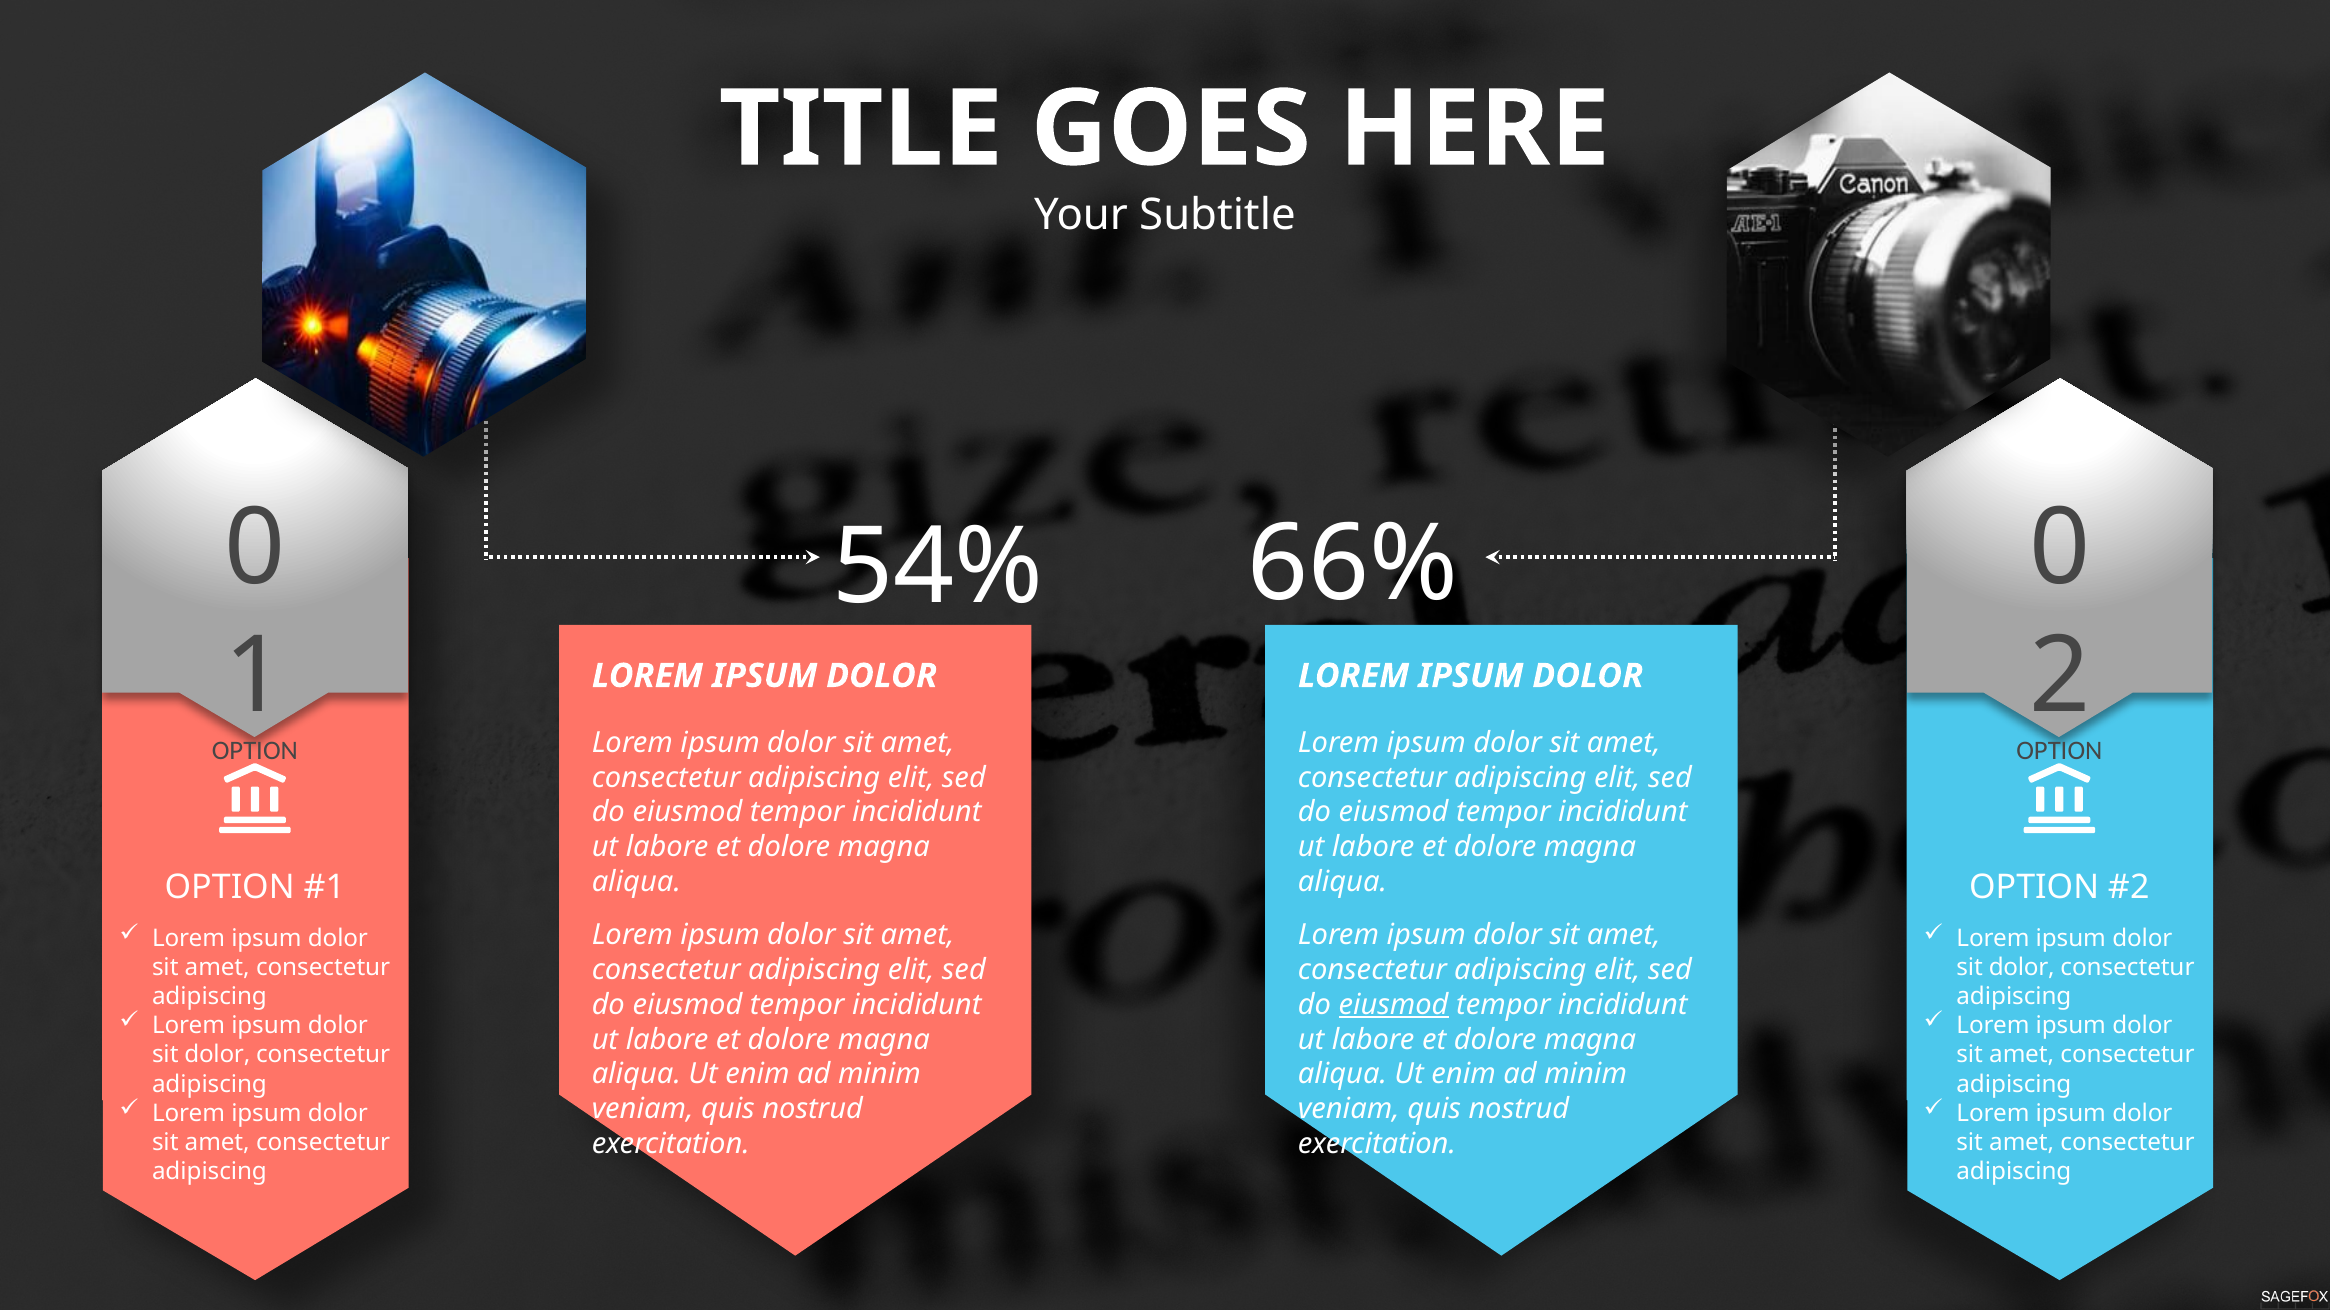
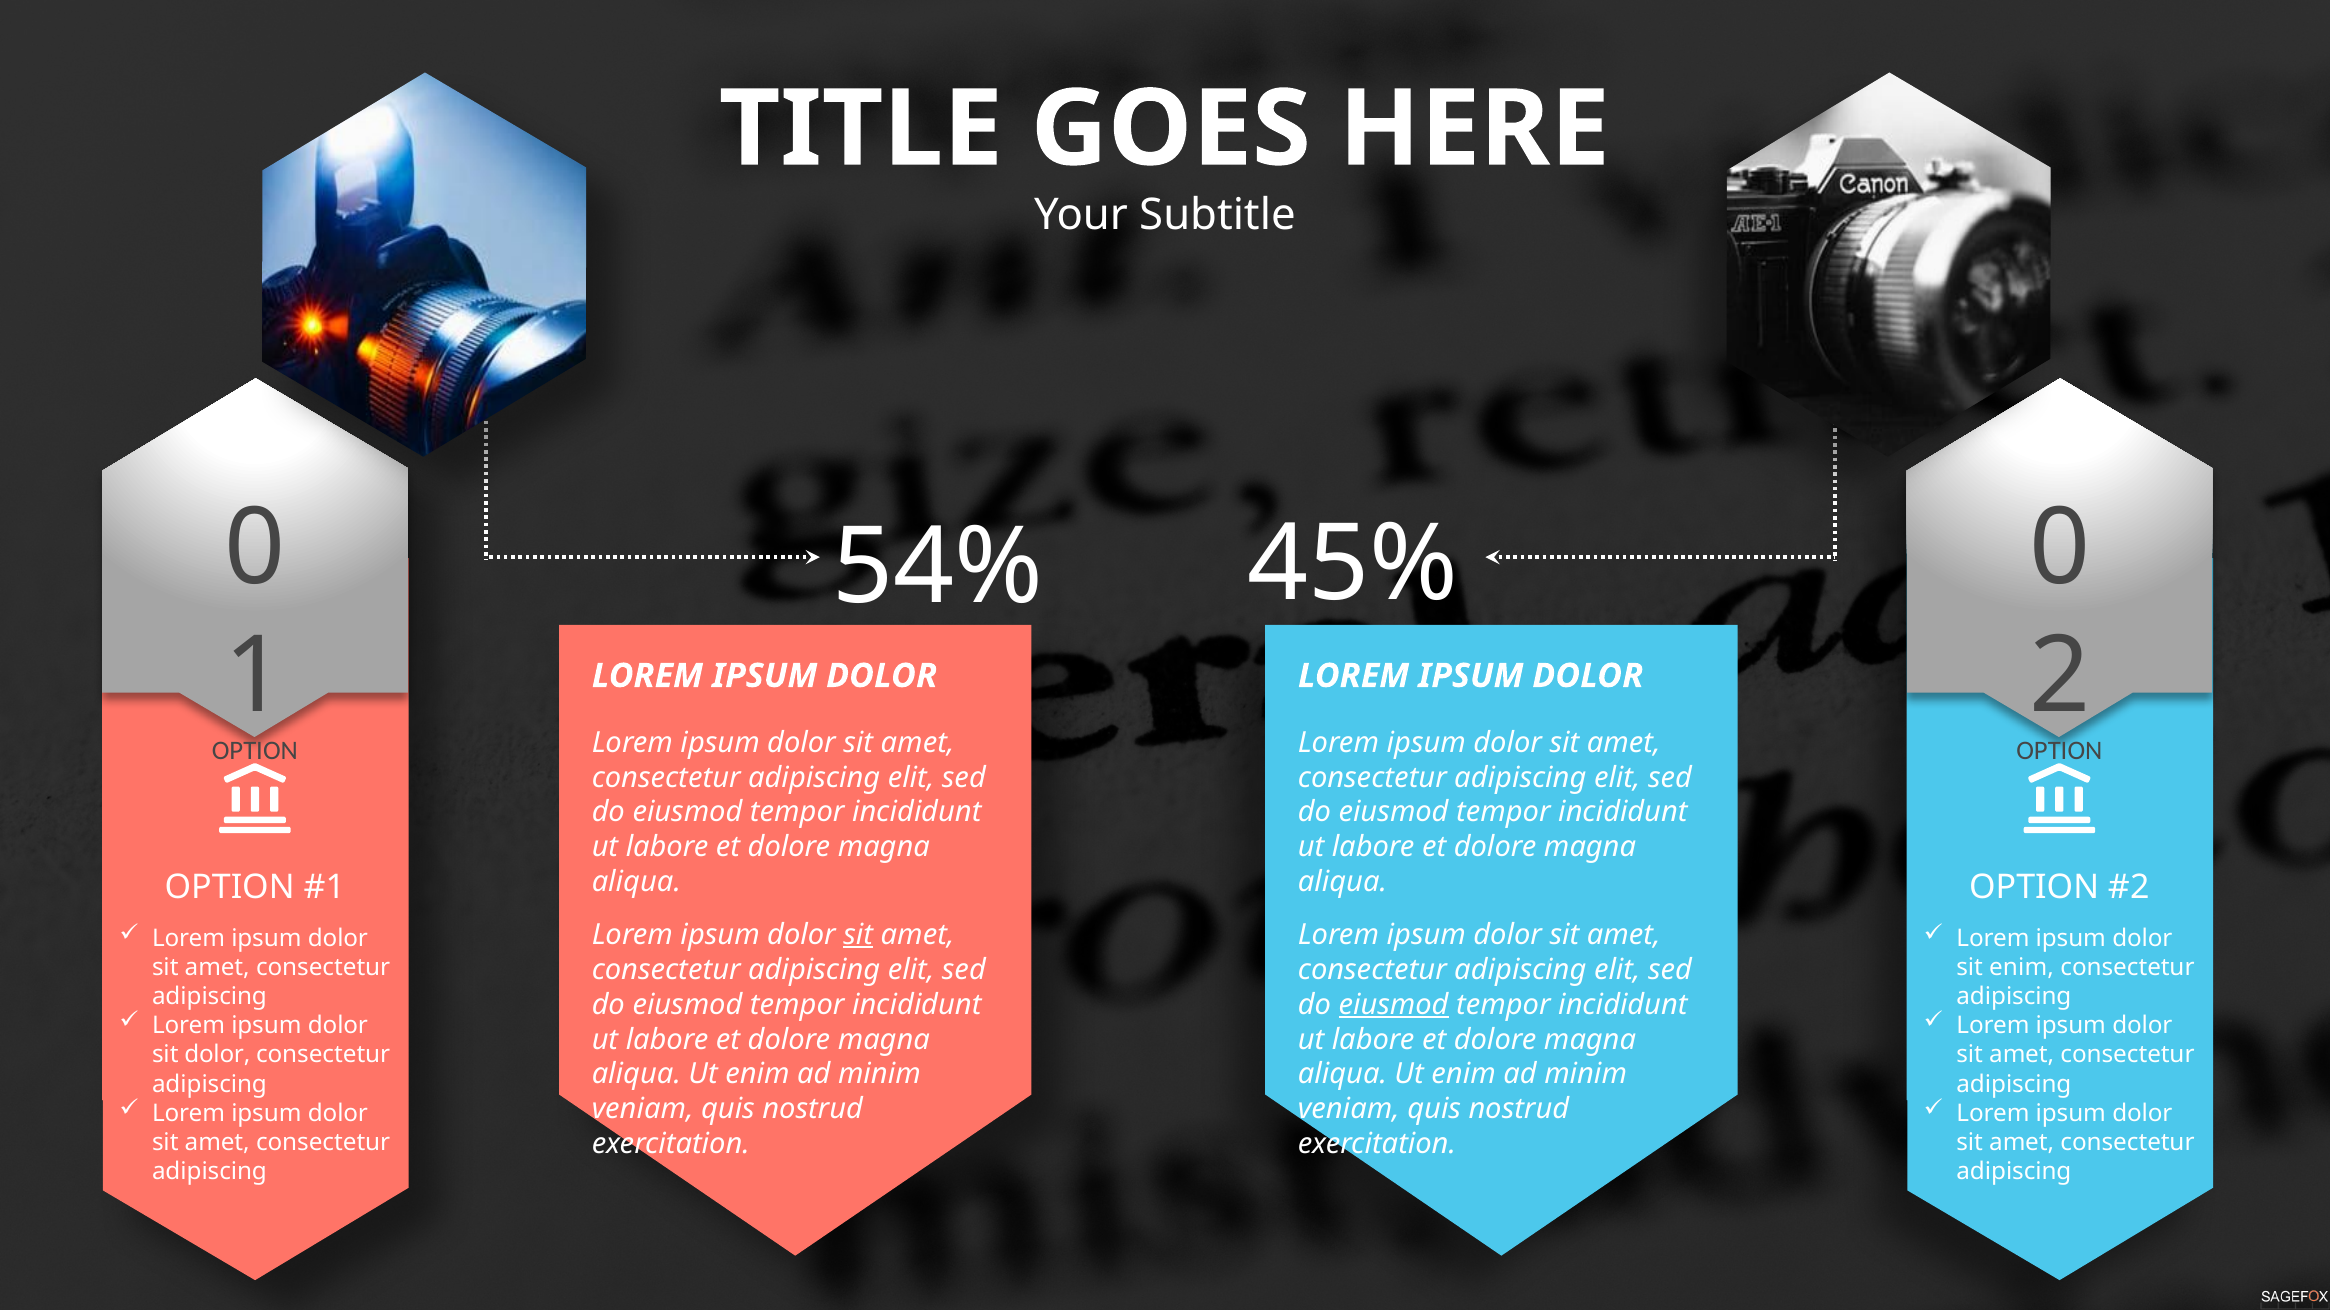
66%: 66% -> 45% (1353, 564)
sit underline: none -> present (858, 935)
dolor: dolor -> enim (2022, 968)
